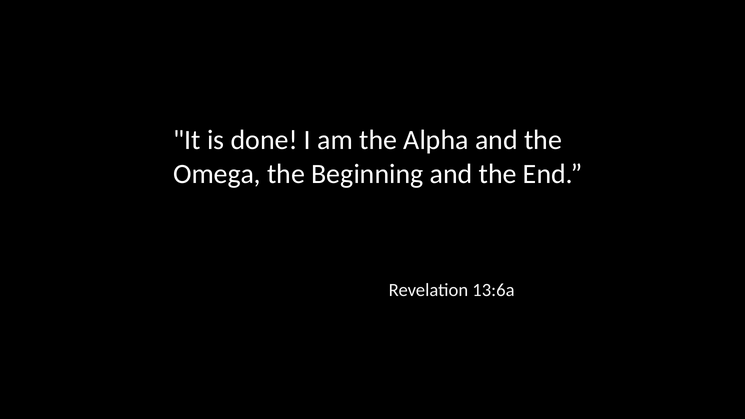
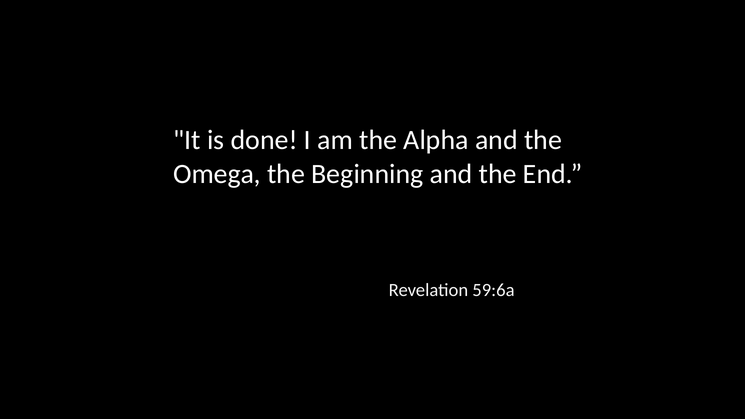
13:6a: 13:6a -> 59:6a (493, 290)
